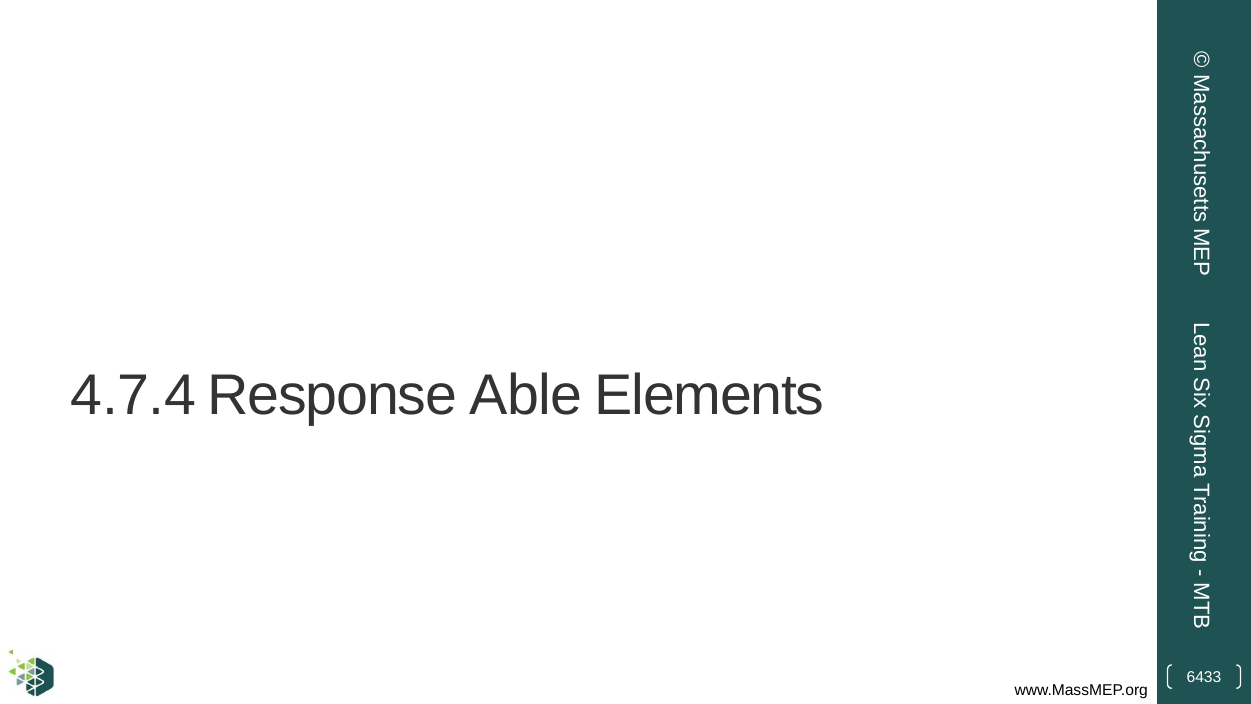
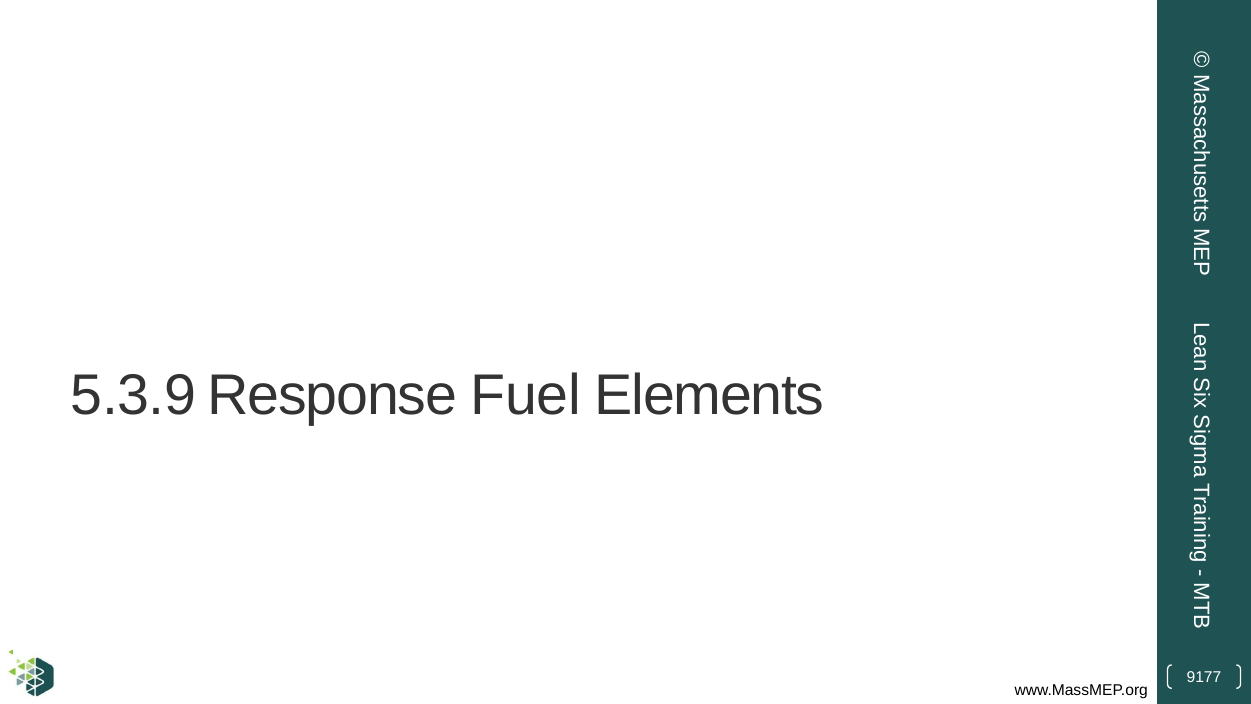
4.7.4: 4.7.4 -> 5.3.9 (133, 395)
Able: Able -> Fuel (526, 395)
6433: 6433 -> 9177 (1204, 677)
